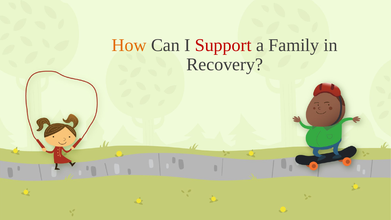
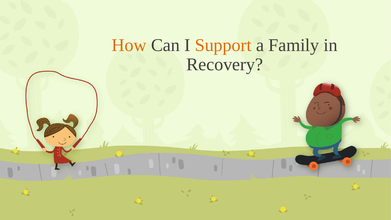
Support colour: red -> orange (223, 45)
